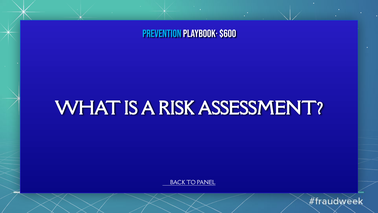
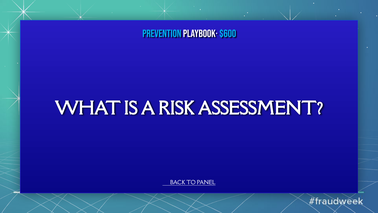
$600 colour: white -> light blue (228, 34)
